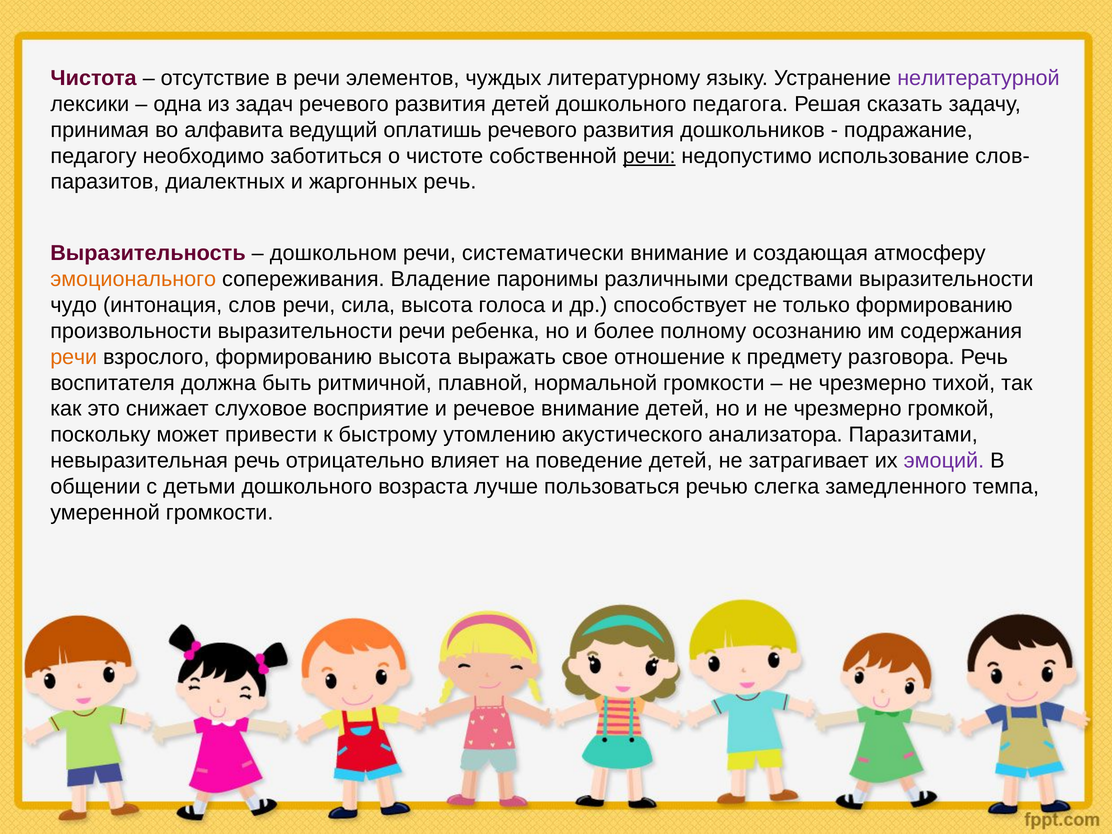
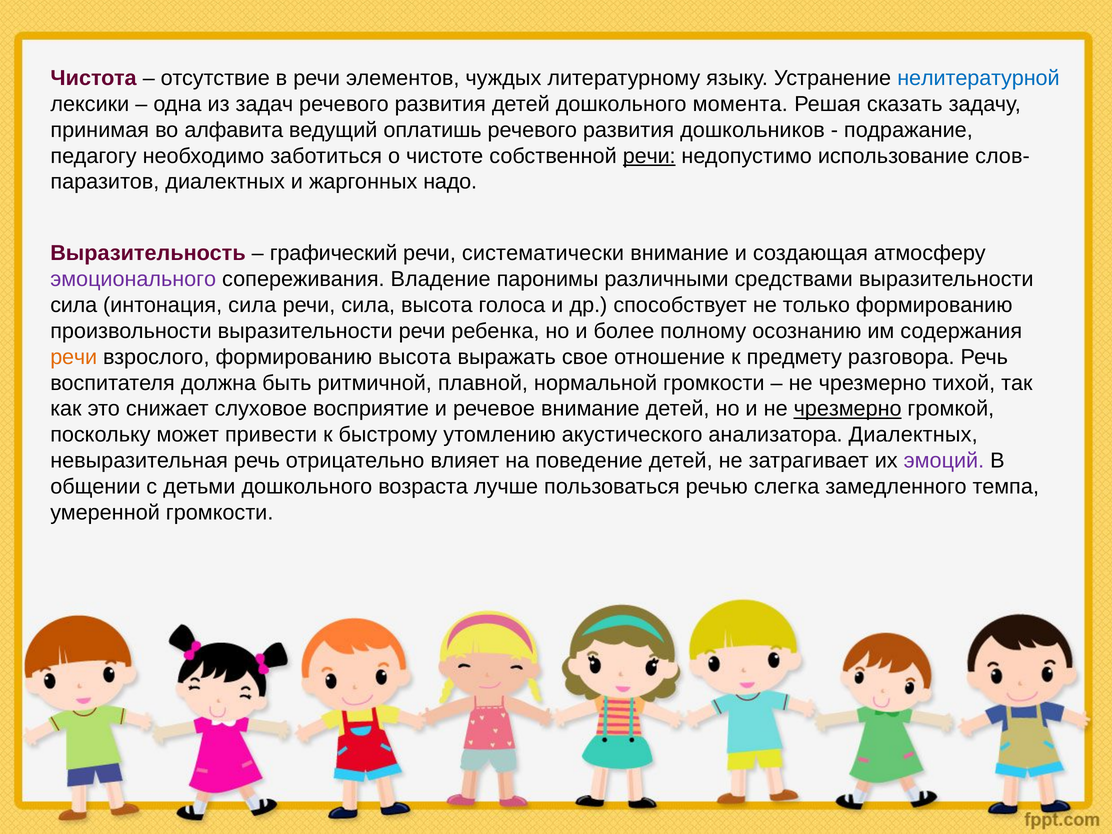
нелитературной colour: purple -> blue (978, 78)
педагога: педагога -> момента (740, 104)
жаргонных речь: речь -> надо (450, 182)
дошкольном: дошкольном -> графический (334, 253)
эмоционального colour: orange -> purple (133, 279)
чудо: чудо -> сила (74, 305)
интонация слов: слов -> сила (252, 305)
чрезмерно underline: none -> present (848, 409)
анализатора Паразитами: Паразитами -> Диалектных (913, 435)
